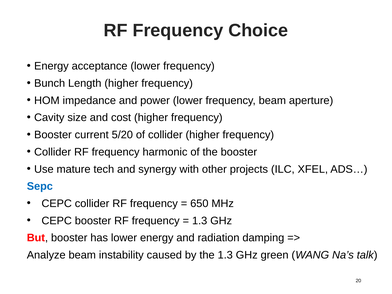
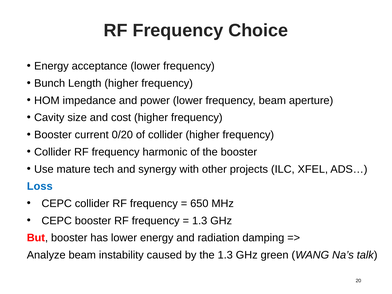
5/20: 5/20 -> 0/20 (122, 135)
Sepc: Sepc -> Loss (40, 186)
